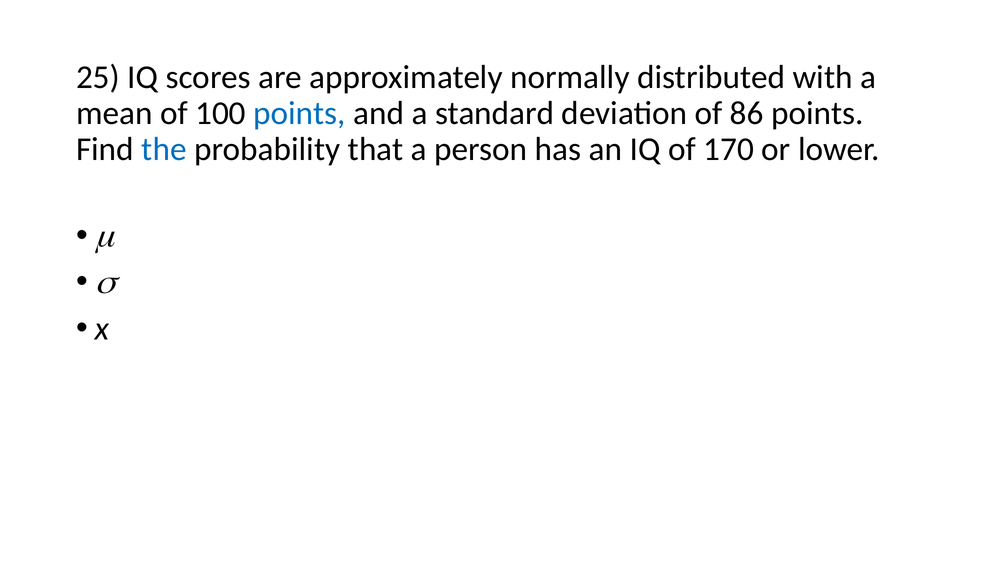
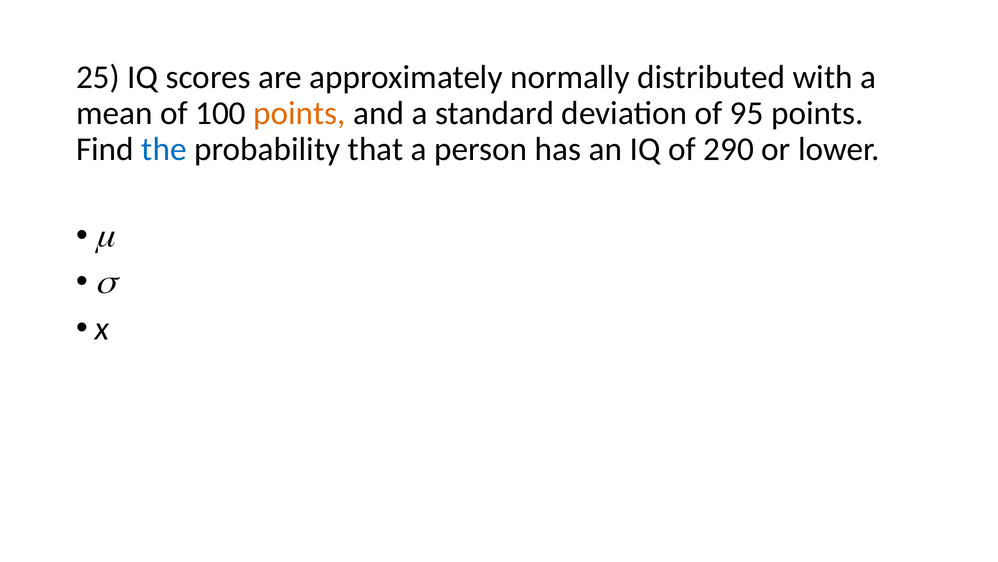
points colour: blue -> orange (300, 113)
86: 86 -> 95 (747, 113)
170: 170 -> 290 (729, 149)
